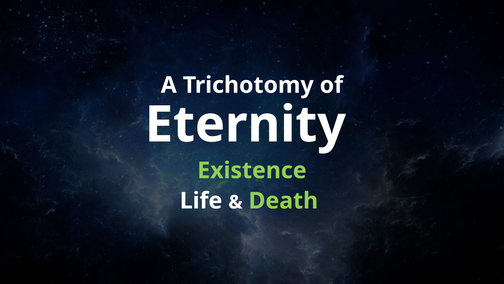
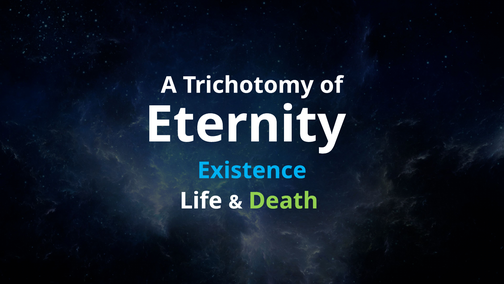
Existence colour: light green -> light blue (252, 170)
